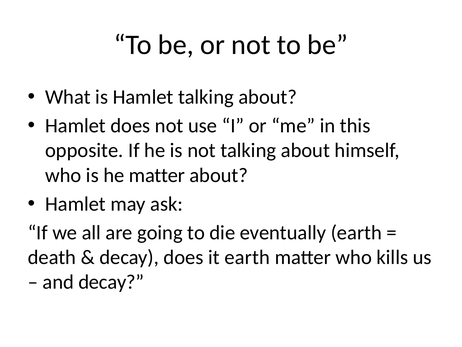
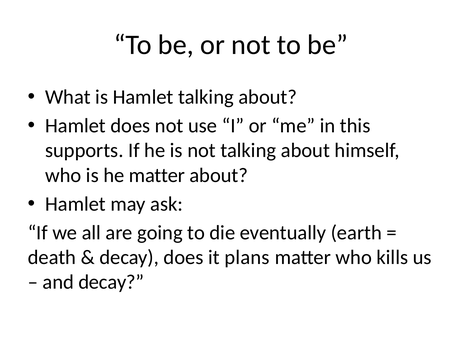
opposite: opposite -> supports (84, 150)
it earth: earth -> plans (247, 257)
